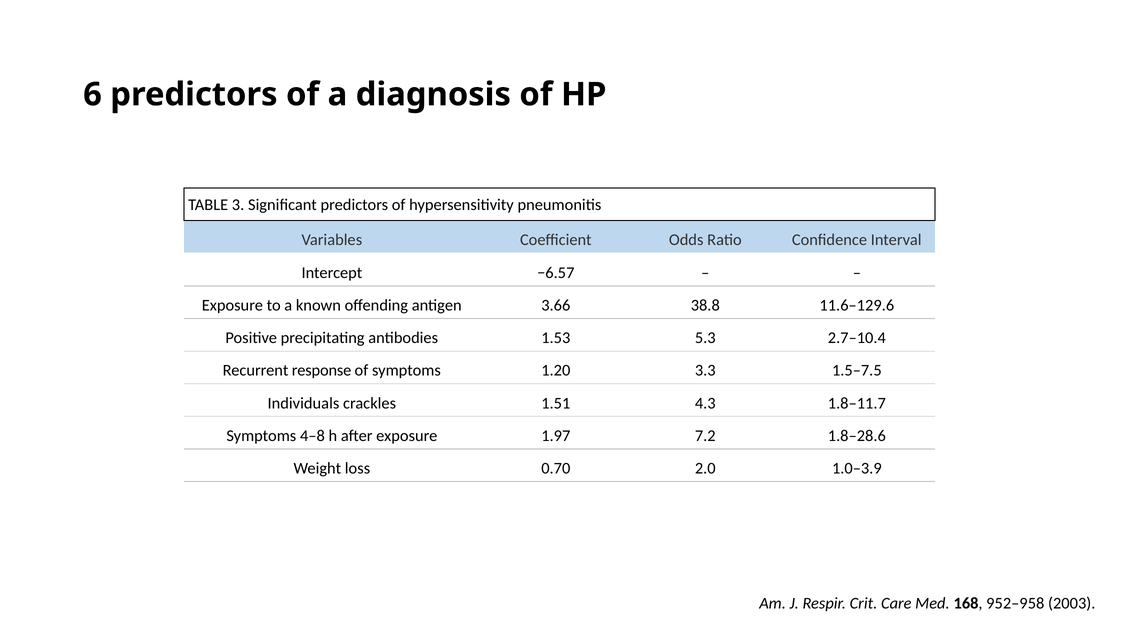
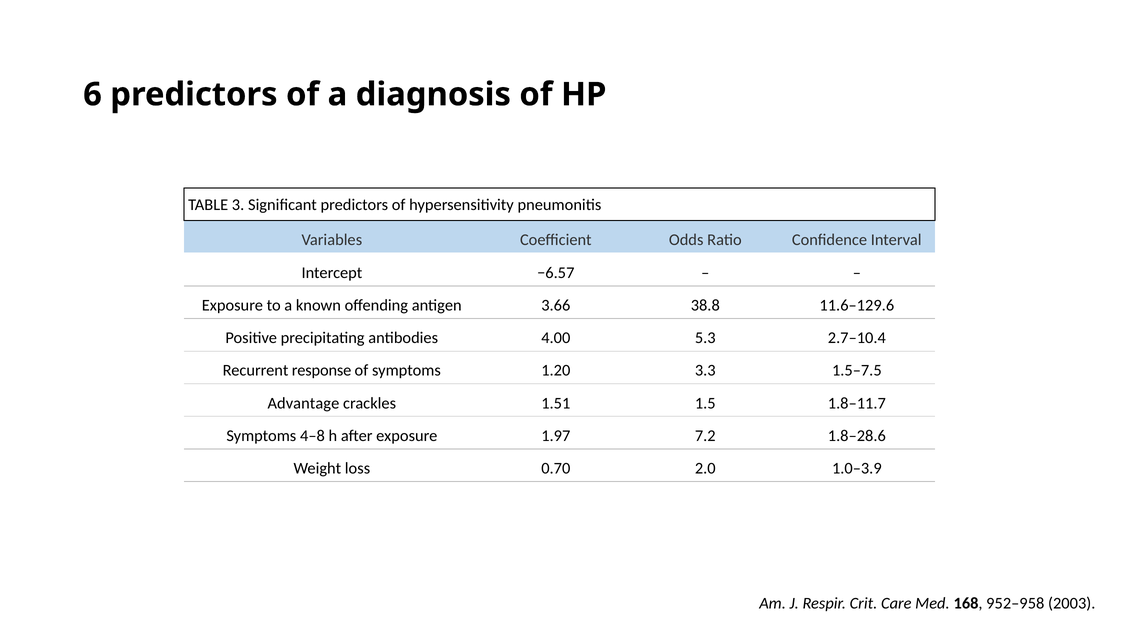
1.53: 1.53 -> 4.00 (556, 338)
Individuals: Individuals -> Advantage (303, 403)
4.3: 4.3 -> 1.5 (705, 403)
